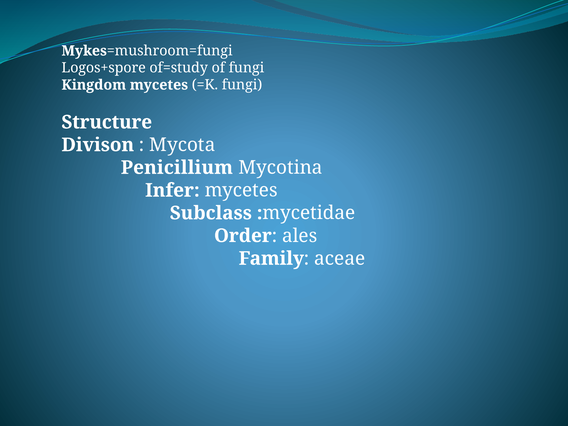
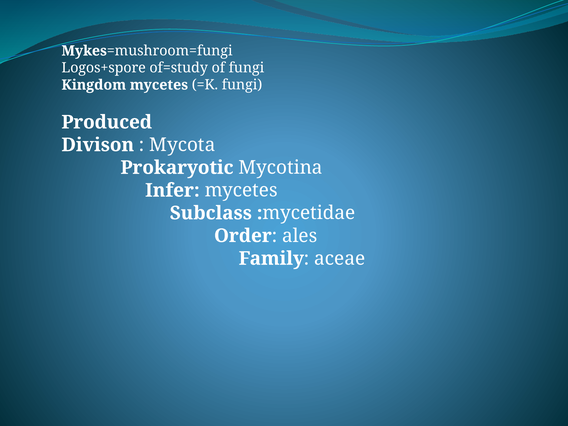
Structure: Structure -> Produced (107, 122)
Penicillium: Penicillium -> Prokaryotic (177, 168)
